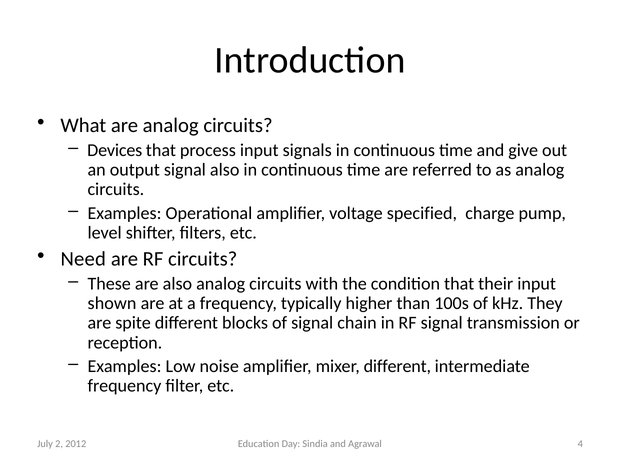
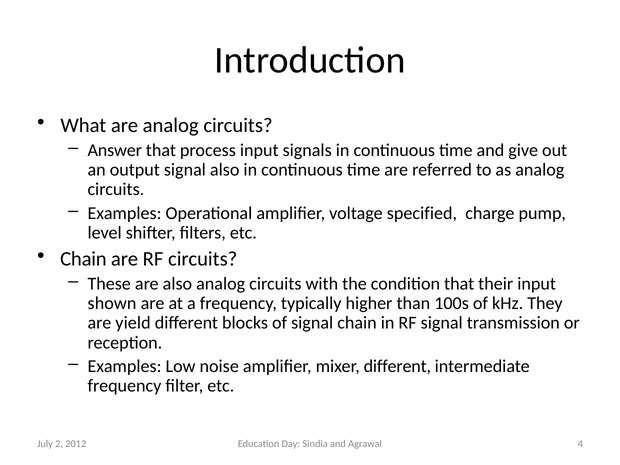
Devices: Devices -> Answer (115, 150)
Need: Need -> Chain (83, 259)
spite: spite -> yield (133, 323)
